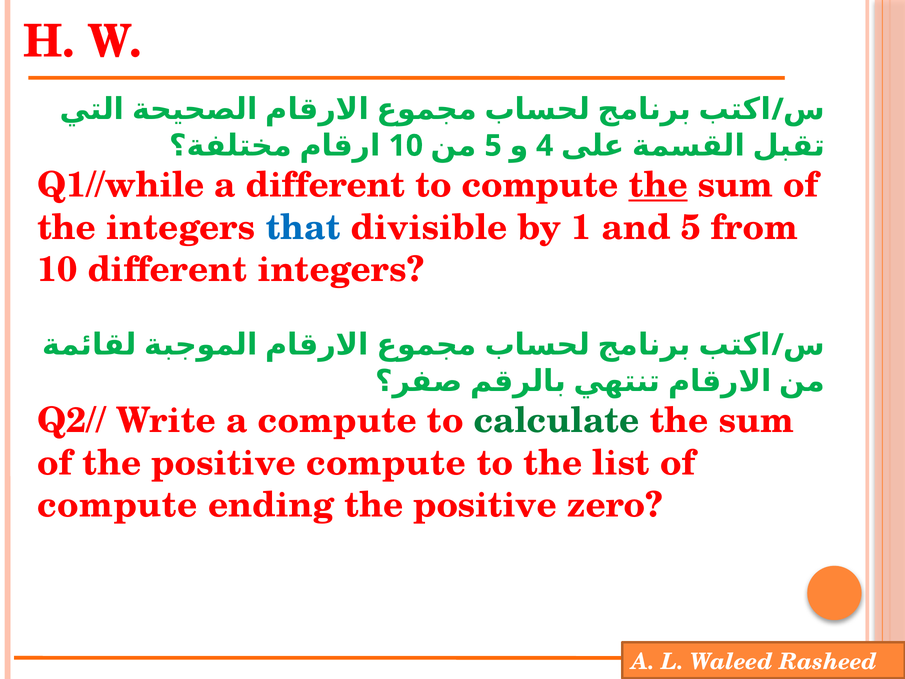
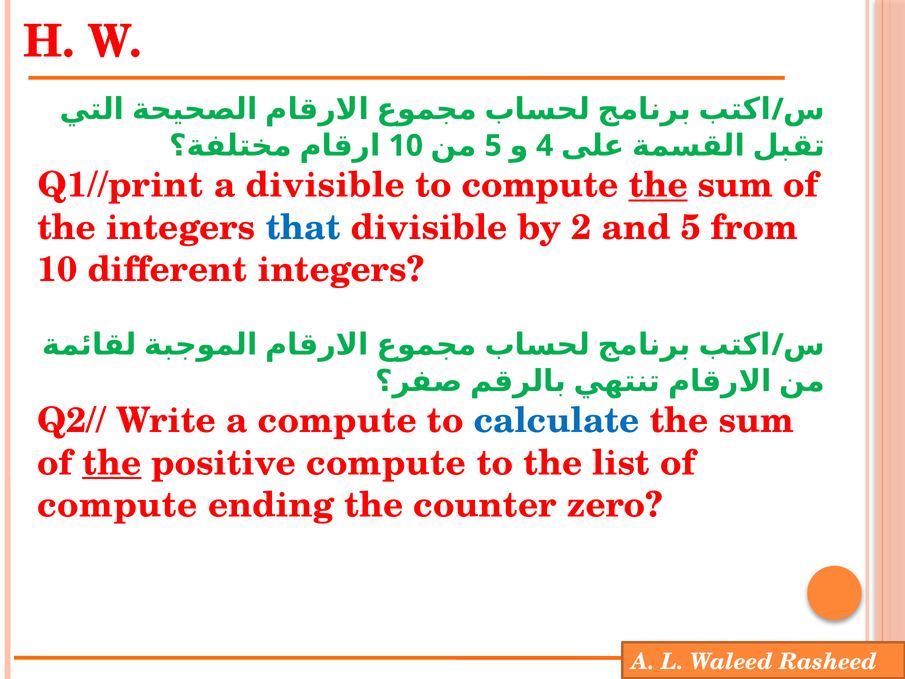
Q1//while: Q1//while -> Q1//print (121, 185)
a different: different -> divisible (325, 185)
1: 1 -> 2 (581, 227)
calculate colour: green -> blue (557, 421)
the underline: none -> present (112, 463)
ending the positive: positive -> counter (485, 505)
